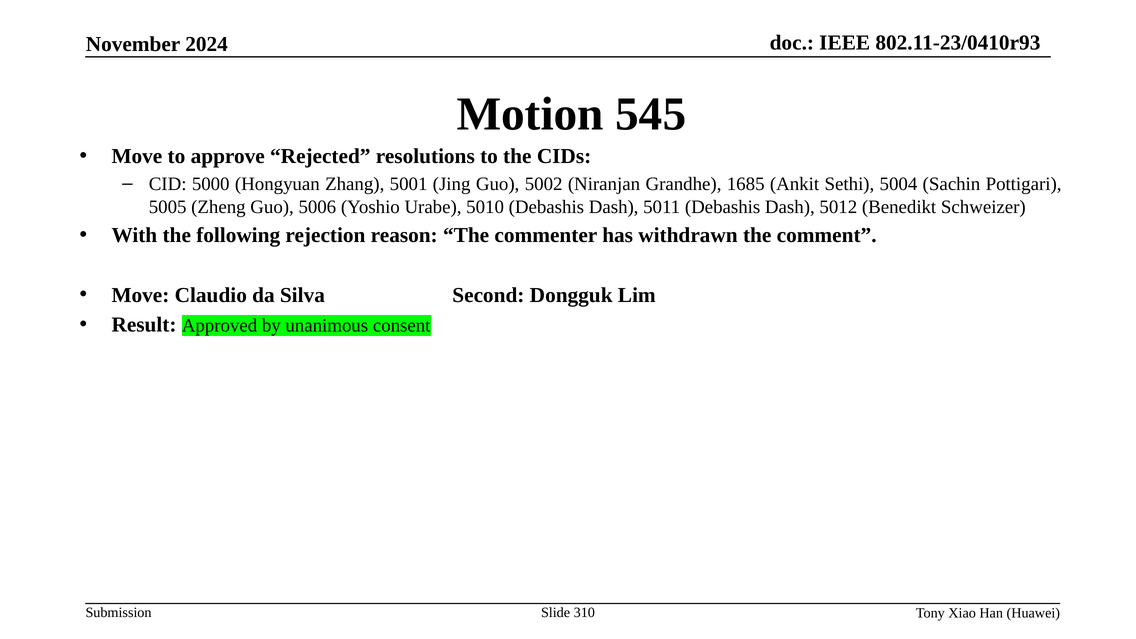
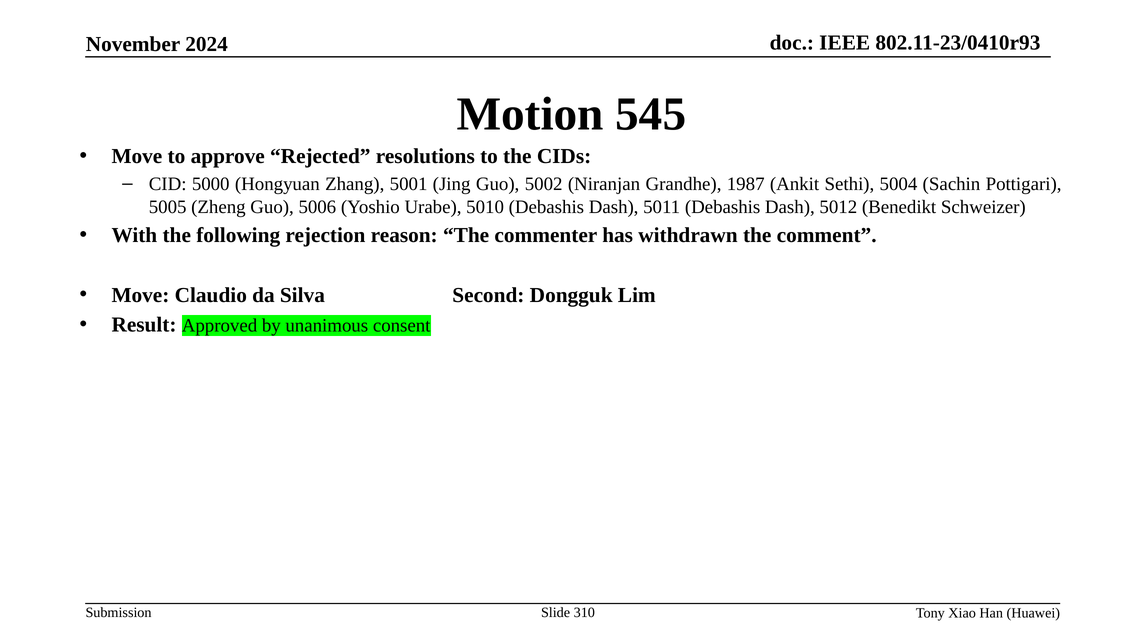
1685: 1685 -> 1987 (746, 184)
